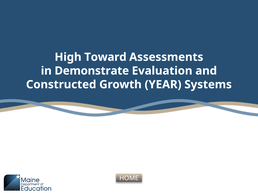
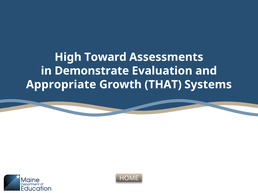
Constructed: Constructed -> Appropriate (61, 85)
YEAR: YEAR -> THAT (163, 85)
